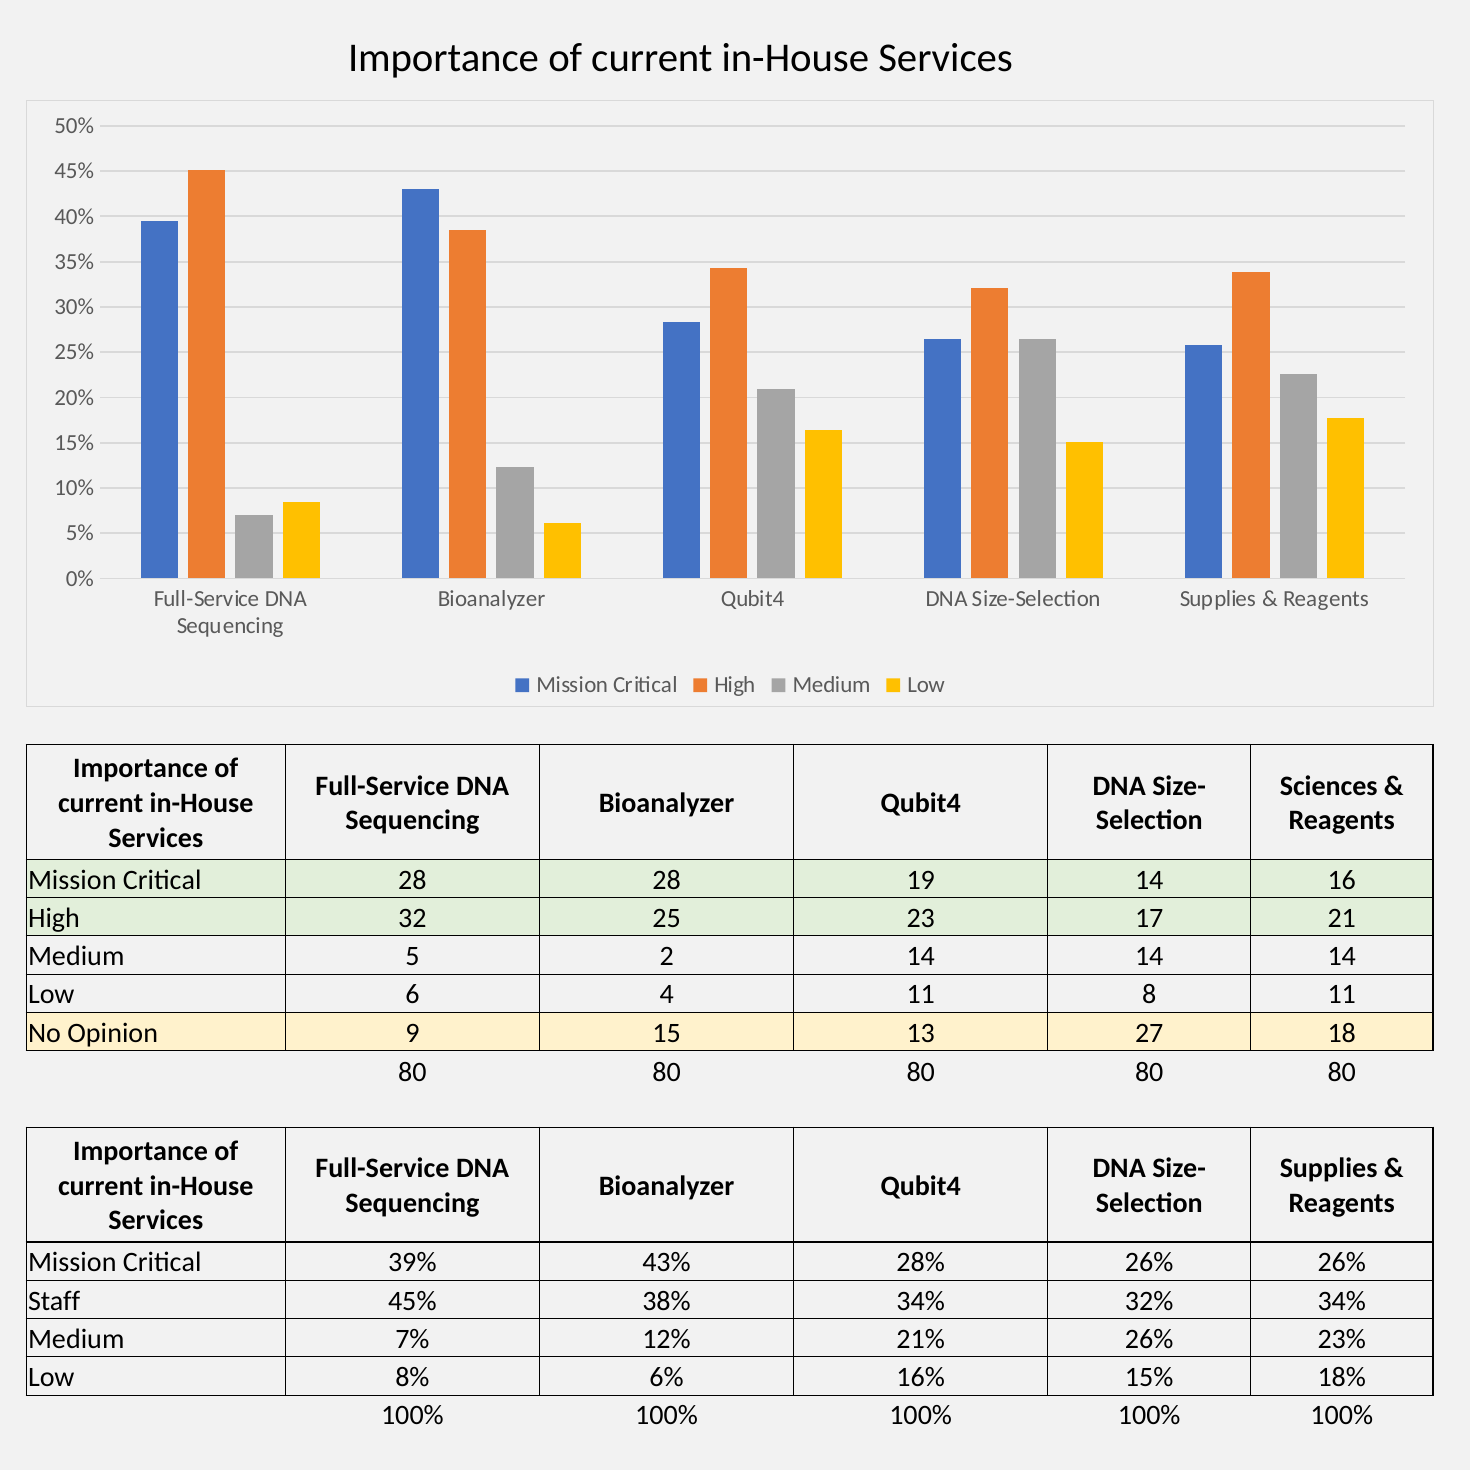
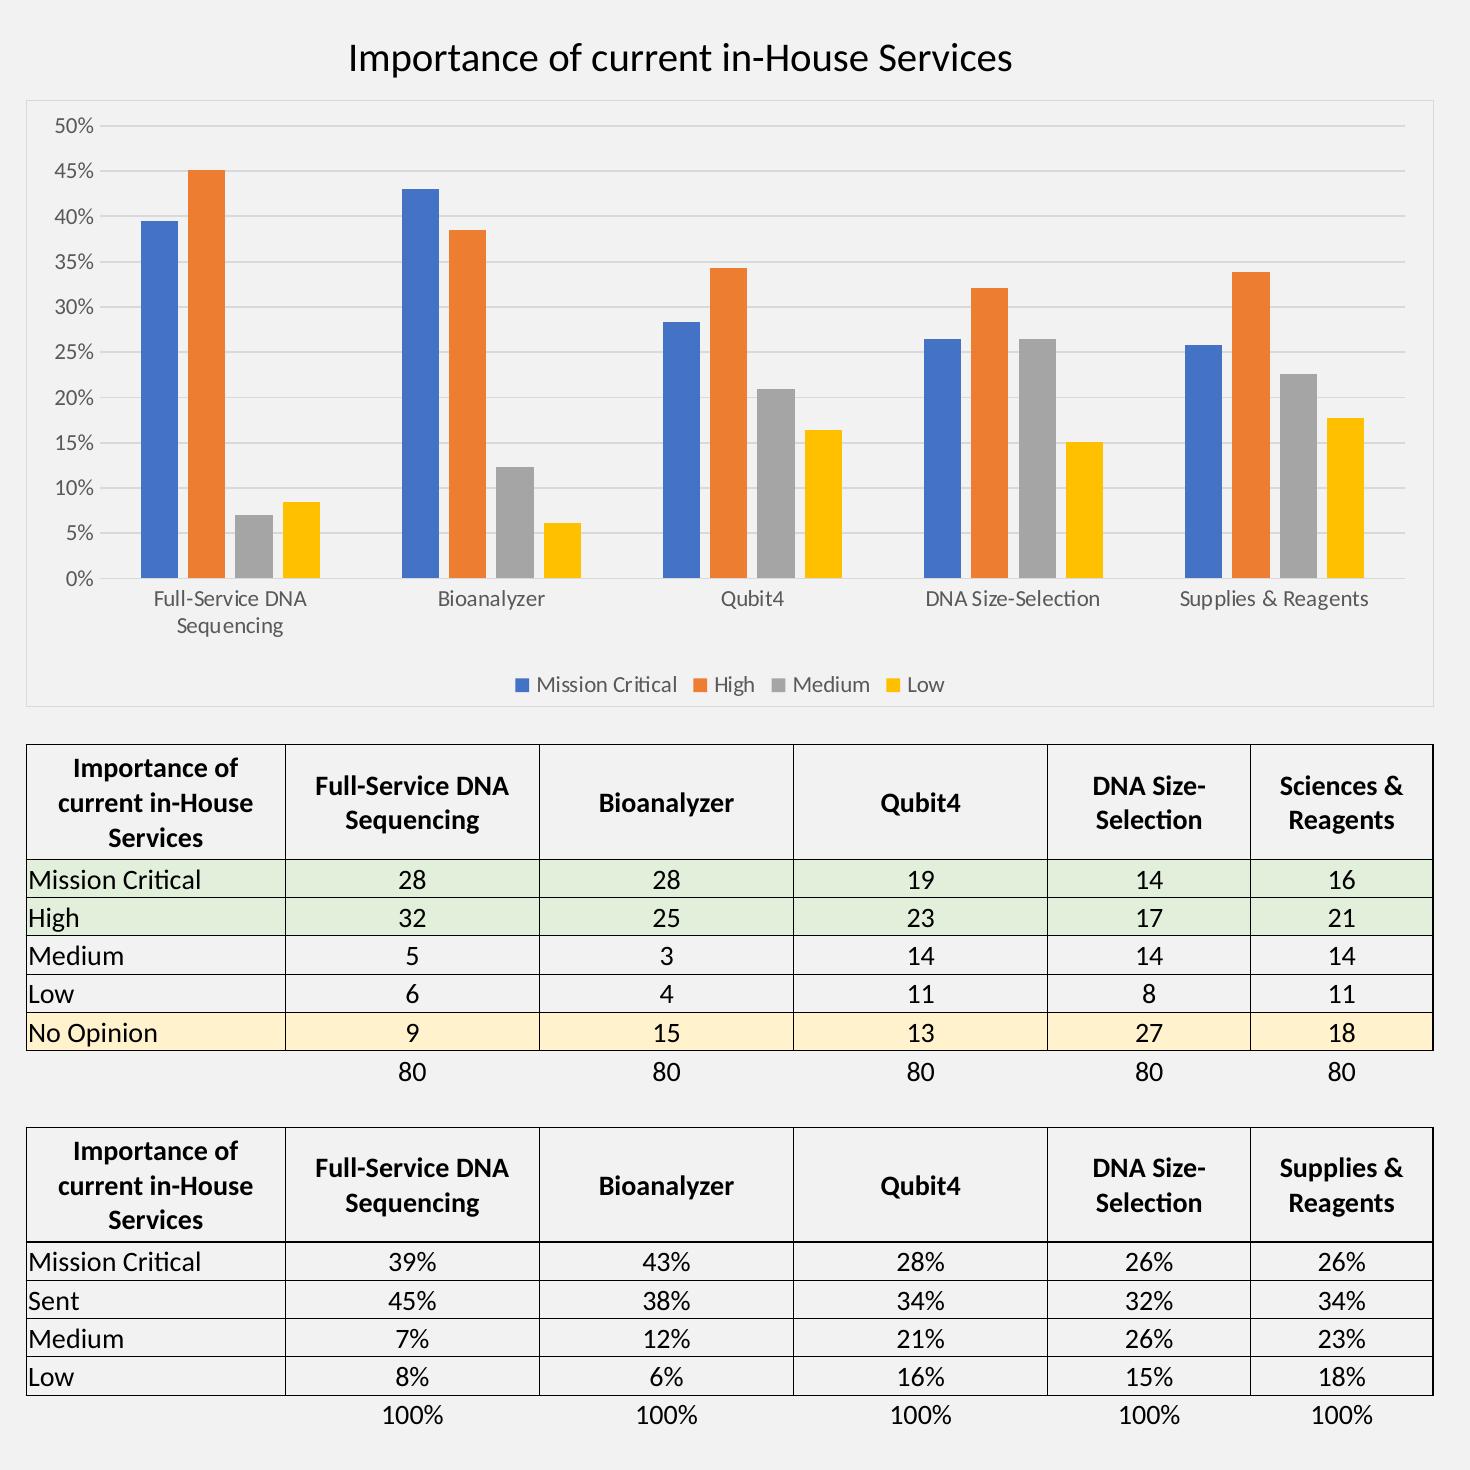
2: 2 -> 3 (667, 956)
Staff: Staff -> Sent (54, 1301)
